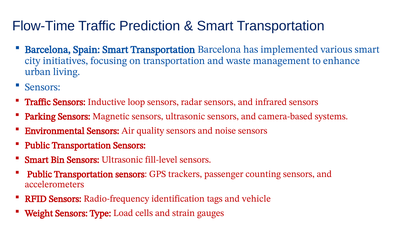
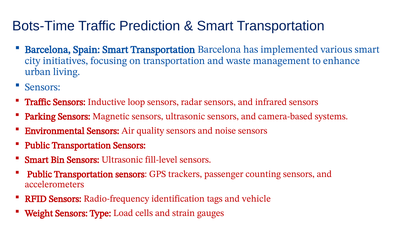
Flow-Time: Flow-Time -> Bots-Time (43, 26)
